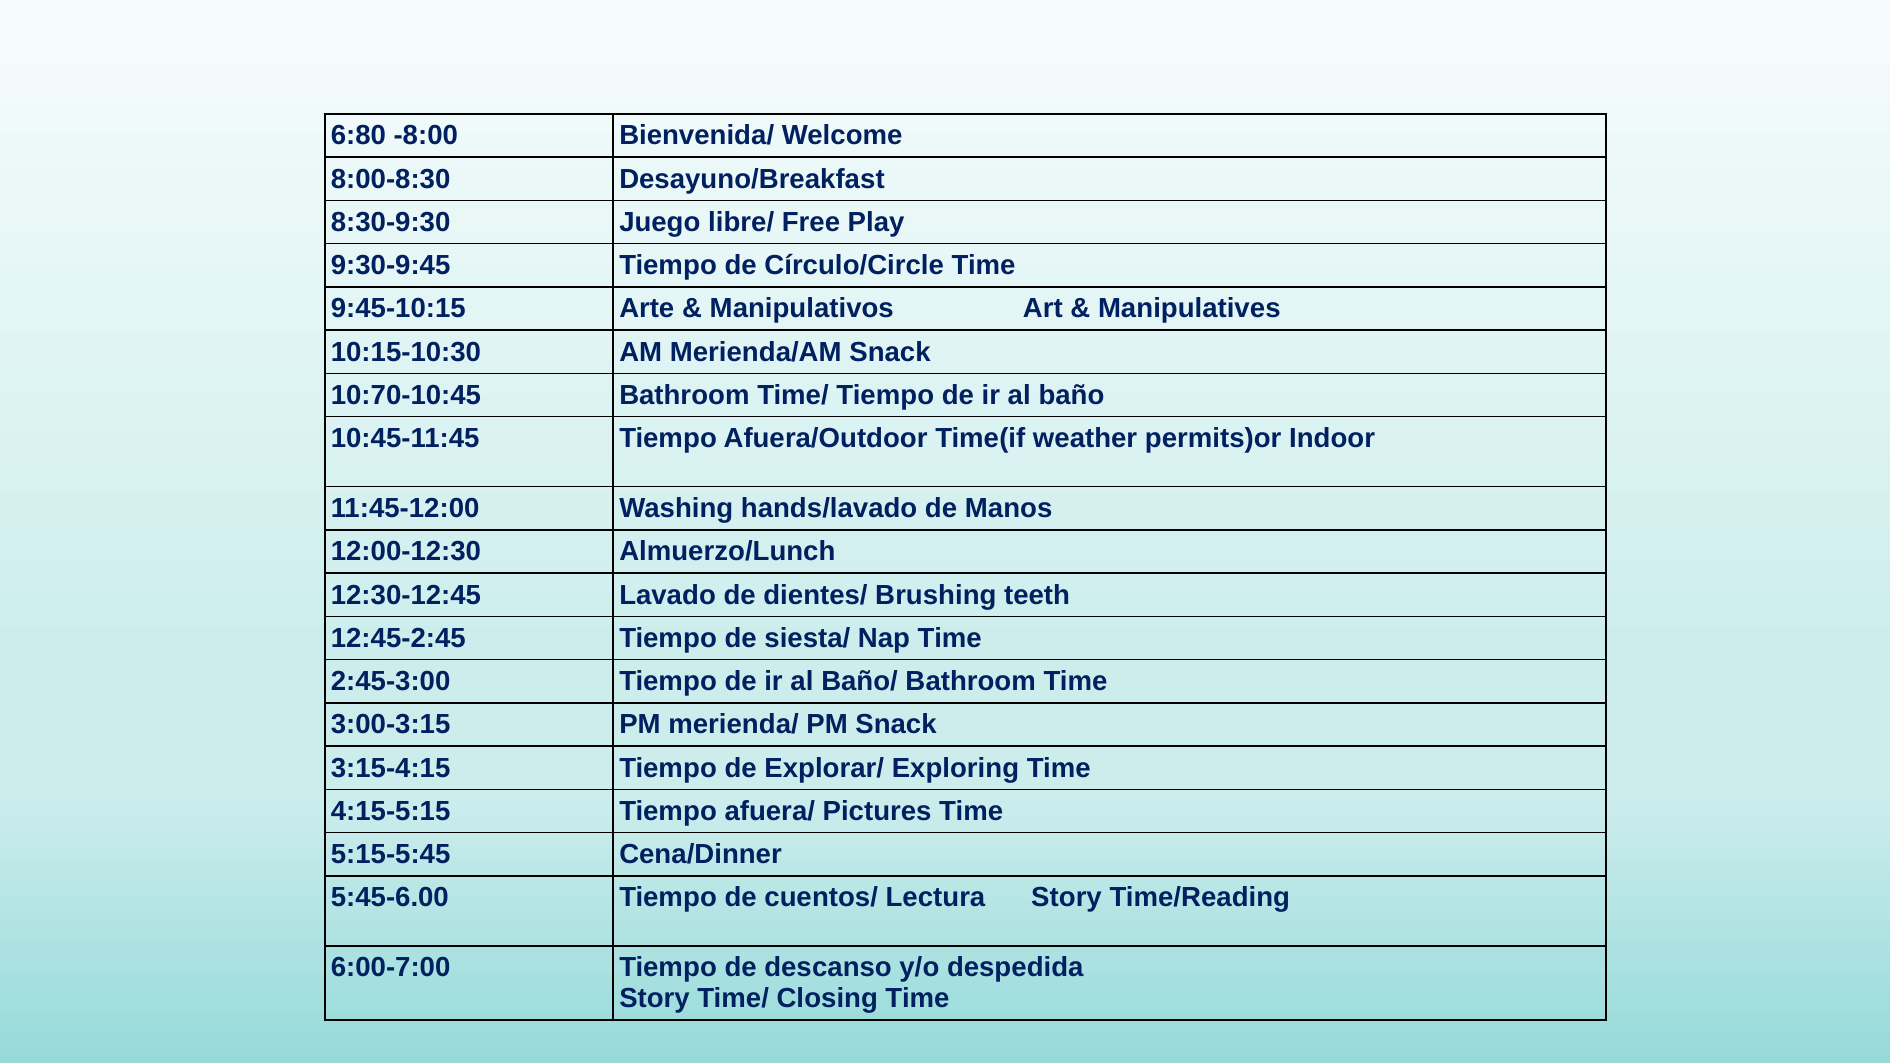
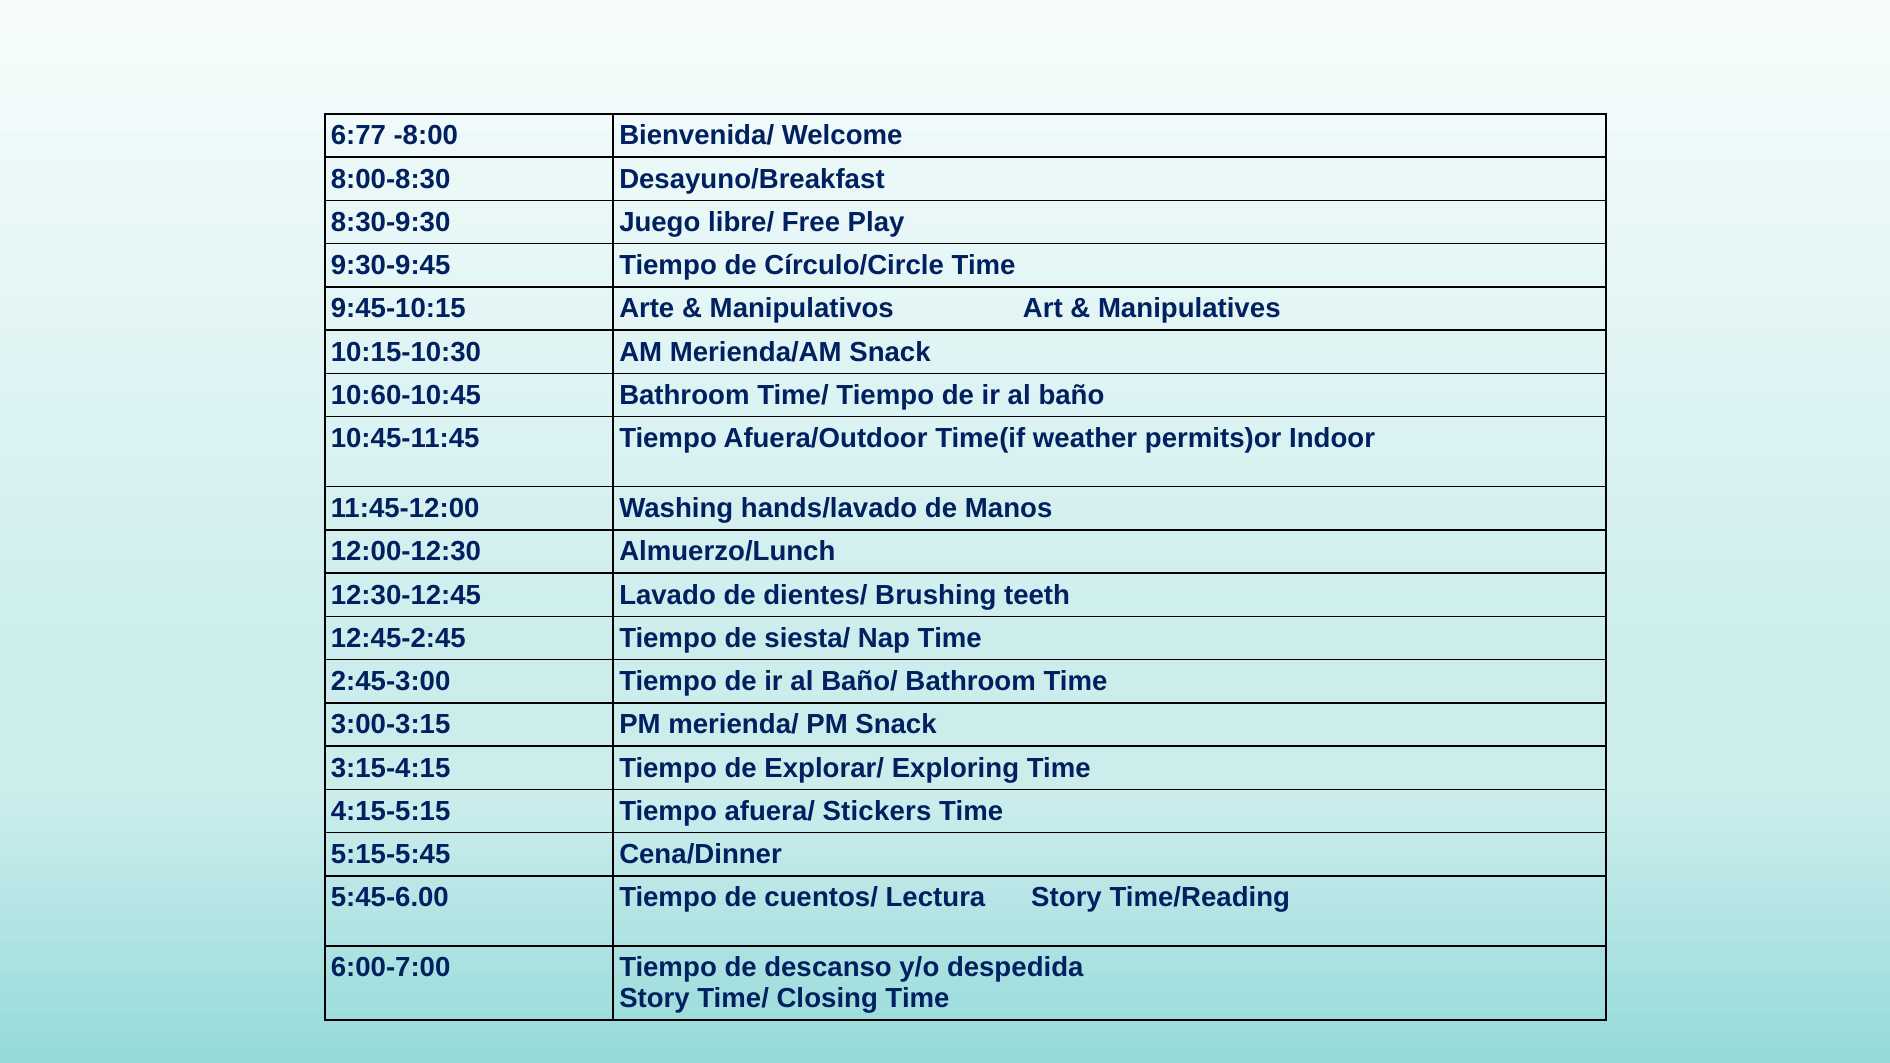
6:80: 6:80 -> 6:77 (358, 136)
10:70-10:45: 10:70-10:45 -> 10:60-10:45 (406, 395)
Pictures: Pictures -> Stickers (877, 811)
